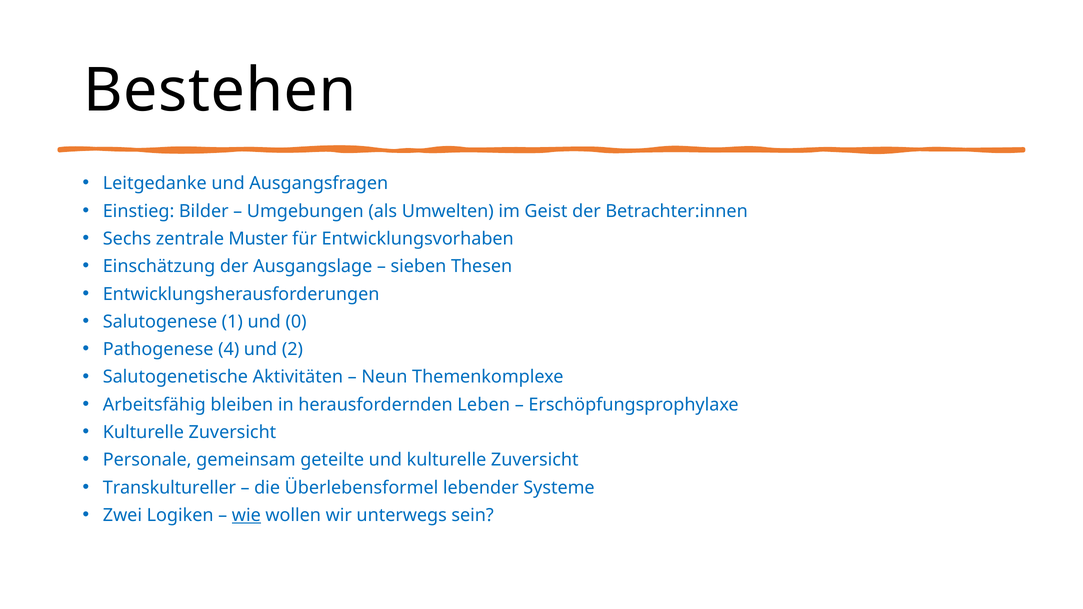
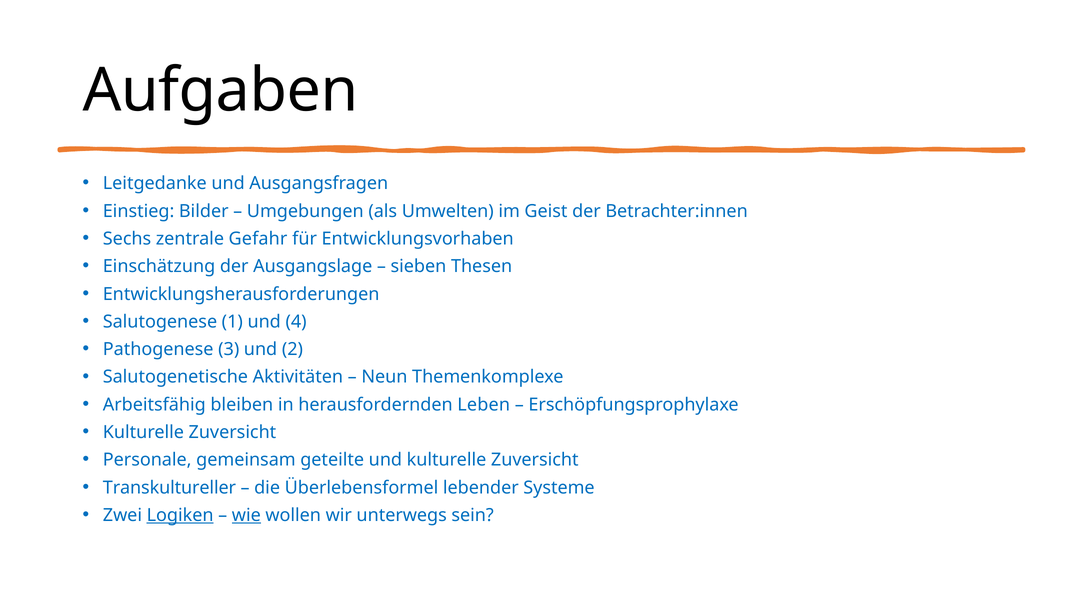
Bestehen: Bestehen -> Aufgaben (220, 91)
Muster: Muster -> Gefahr (258, 239)
0: 0 -> 4 (296, 322)
4: 4 -> 3 (229, 349)
Logiken underline: none -> present (180, 515)
